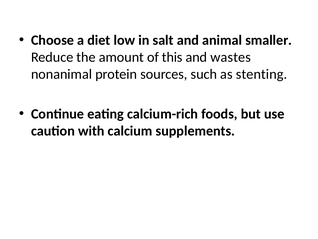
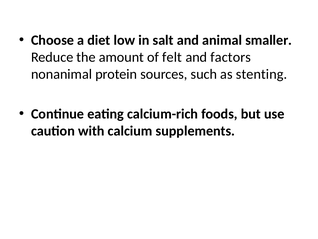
this: this -> felt (172, 57)
wastes: wastes -> factors (231, 57)
